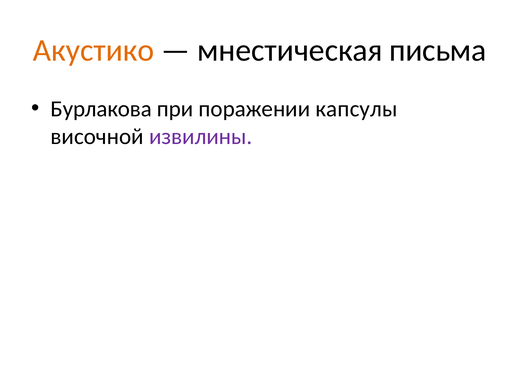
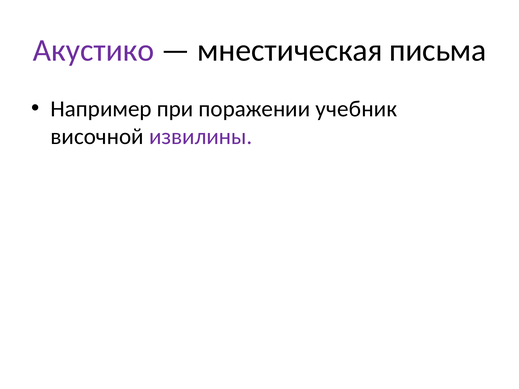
Акустико colour: orange -> purple (94, 50)
Бурлакова: Бурлакова -> Например (101, 109)
капсулы: капсулы -> учебник (356, 109)
